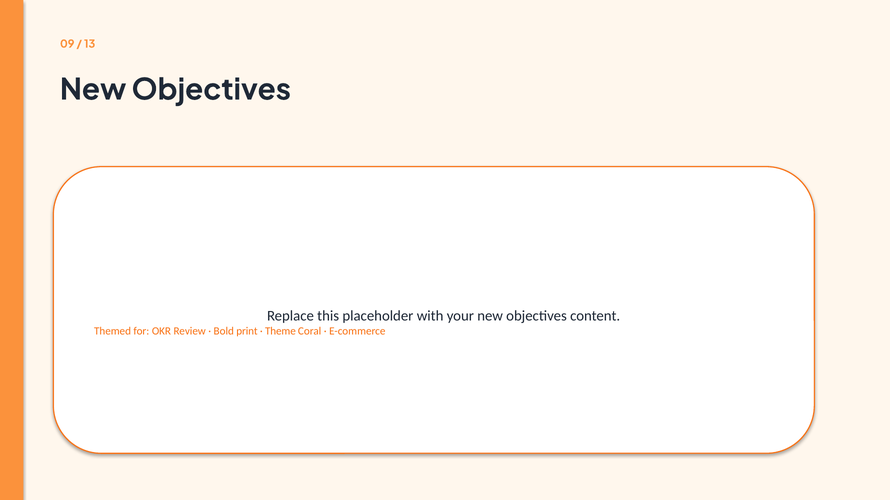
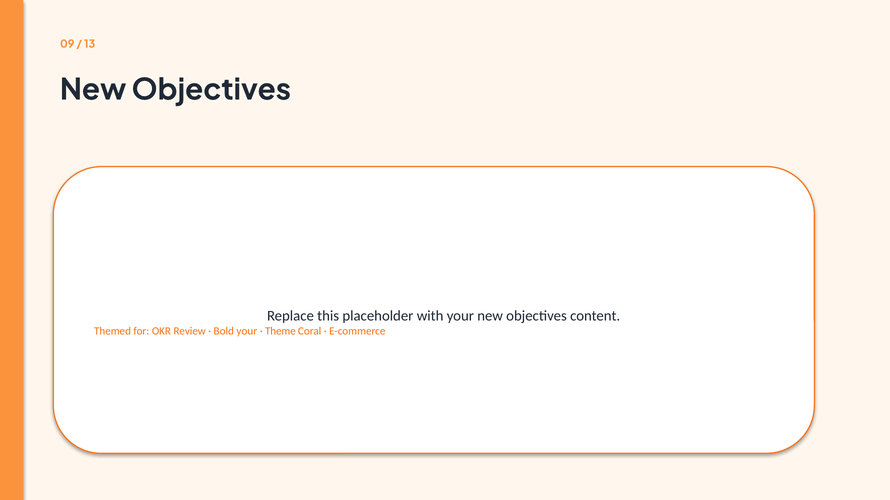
Bold print: print -> your (247, 332)
